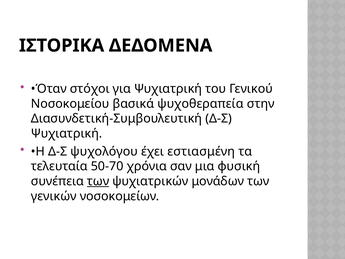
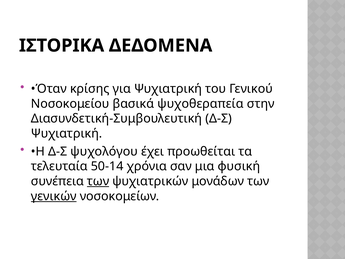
στόχοι: στόχοι -> κρίσης (90, 89)
εστιασμένη: εστιασμένη -> προωθείται (201, 151)
50-70: 50-70 -> 50-14 (107, 166)
γενικών underline: none -> present (54, 196)
